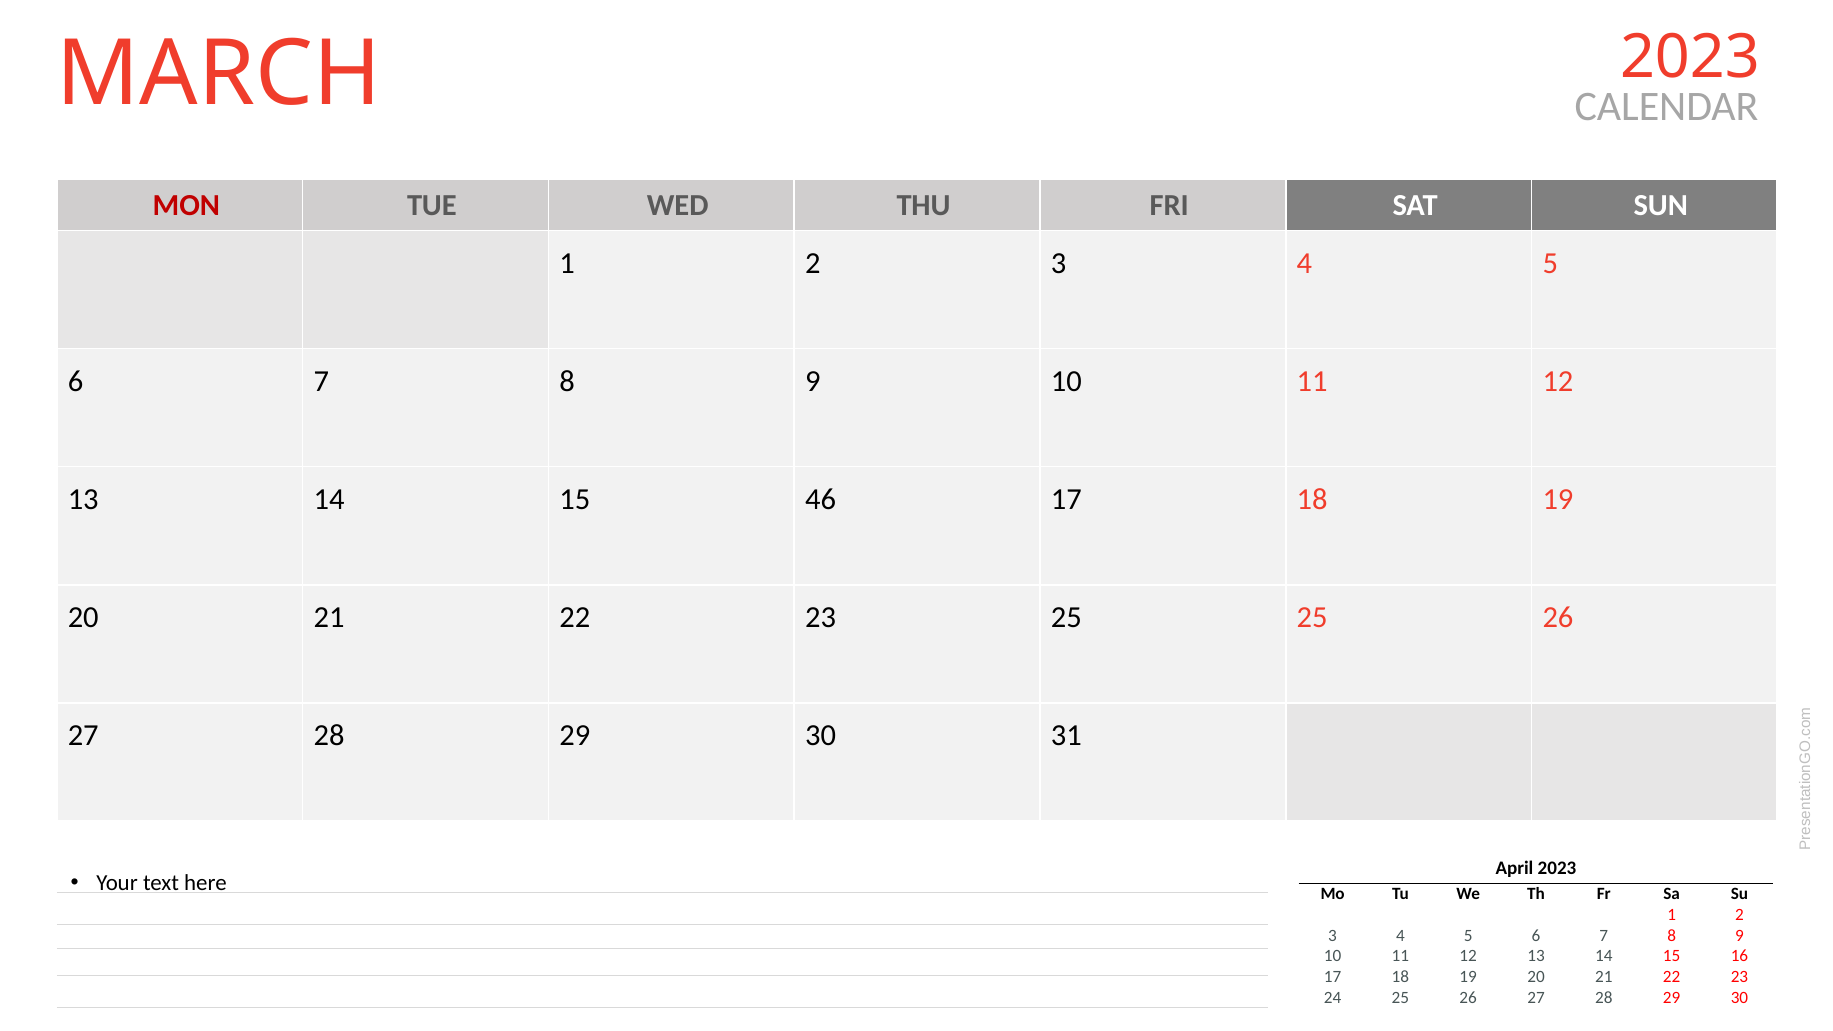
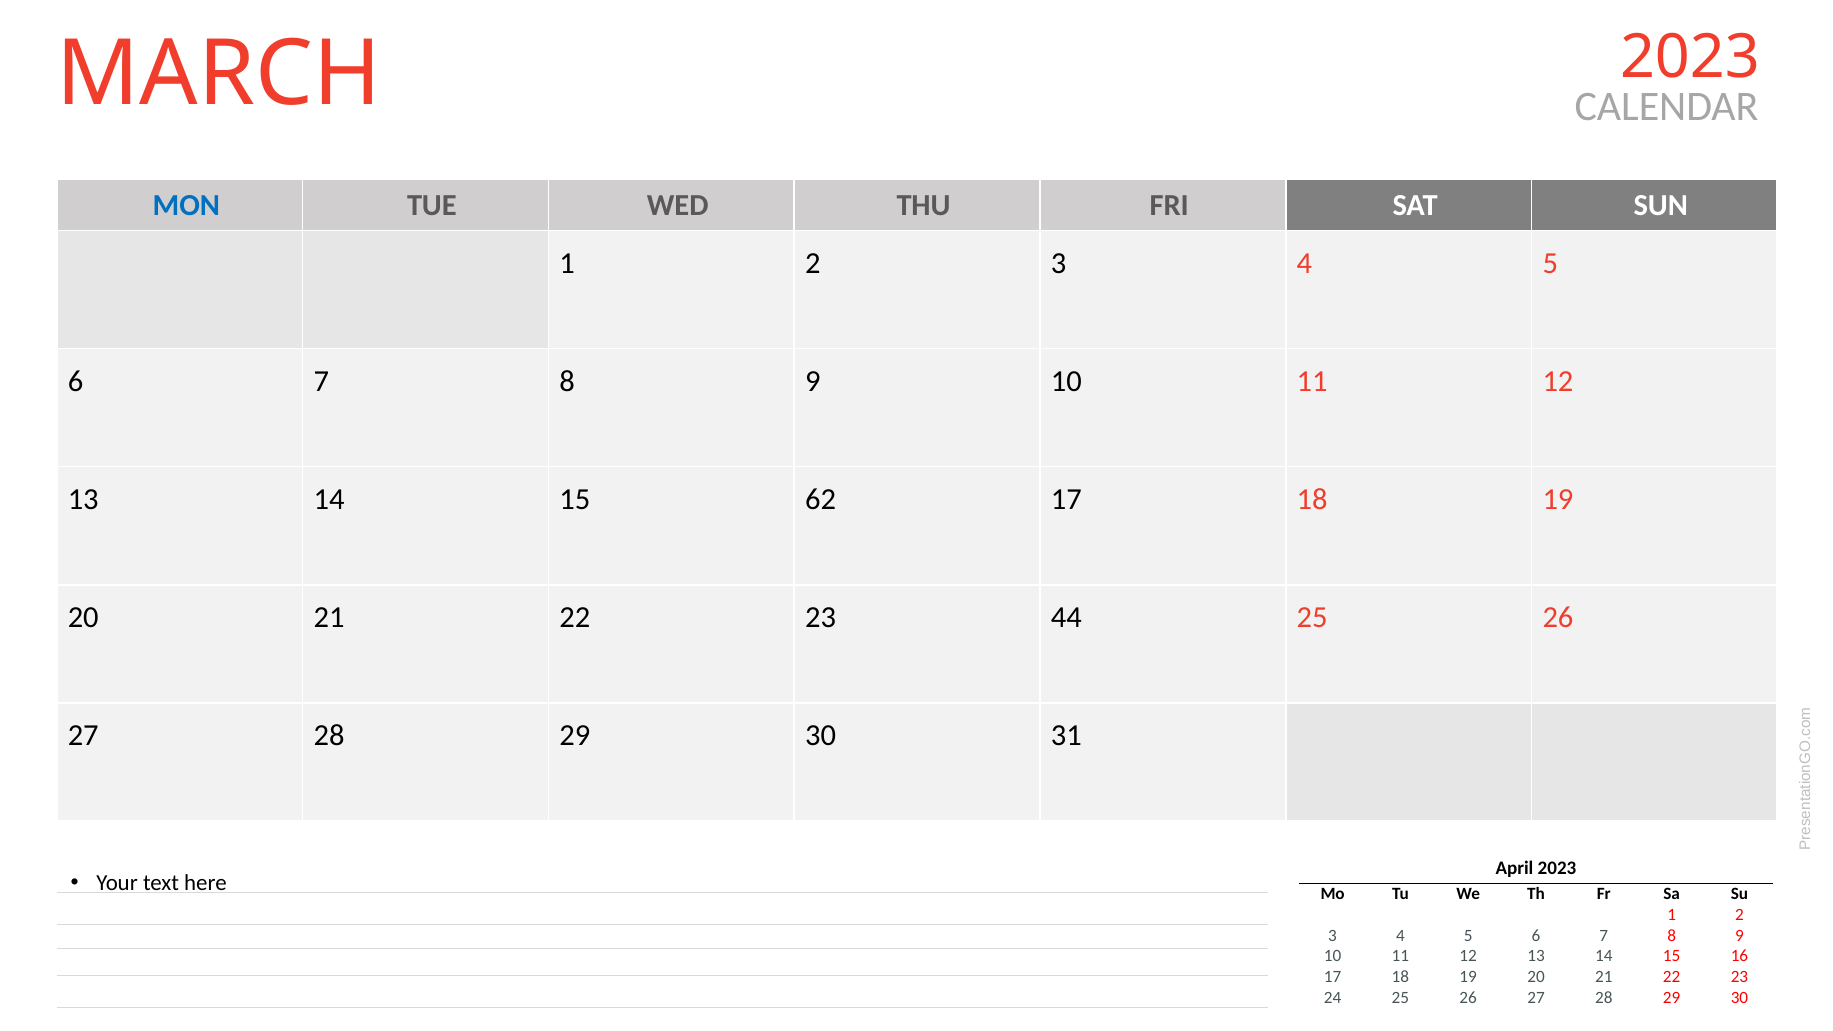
MON colour: red -> blue (186, 205)
46: 46 -> 62 (821, 499)
23 25: 25 -> 44 (1066, 618)
